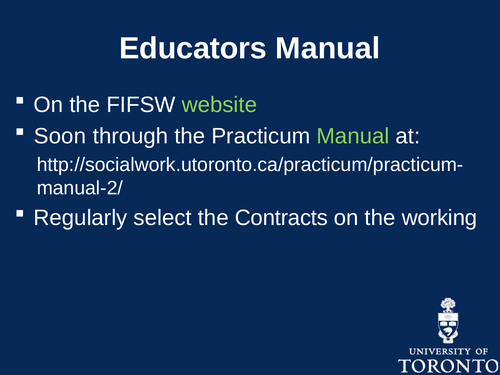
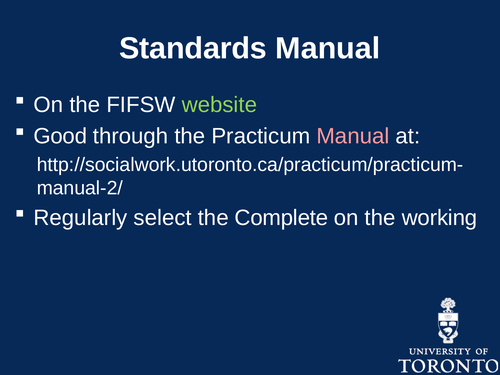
Educators: Educators -> Standards (193, 48)
Soon: Soon -> Good (60, 136)
Manual colour: light green -> pink (353, 136)
Contracts: Contracts -> Complete (281, 218)
